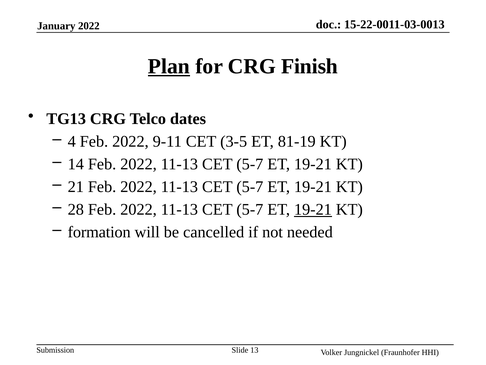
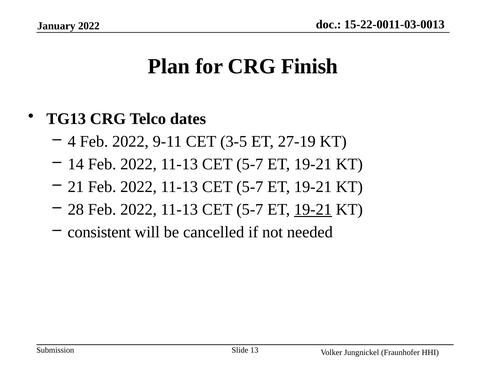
Plan underline: present -> none (169, 66)
81-19: 81-19 -> 27-19 (297, 141)
formation: formation -> consistent (99, 232)
